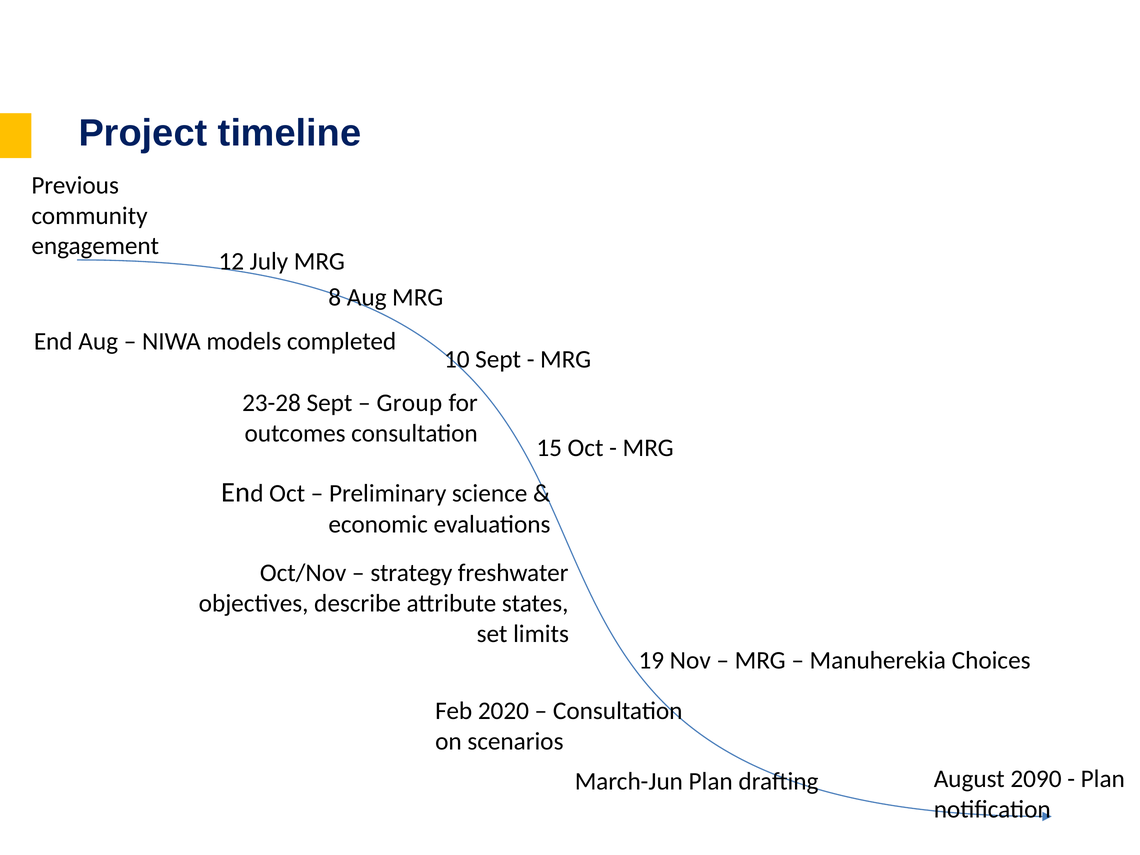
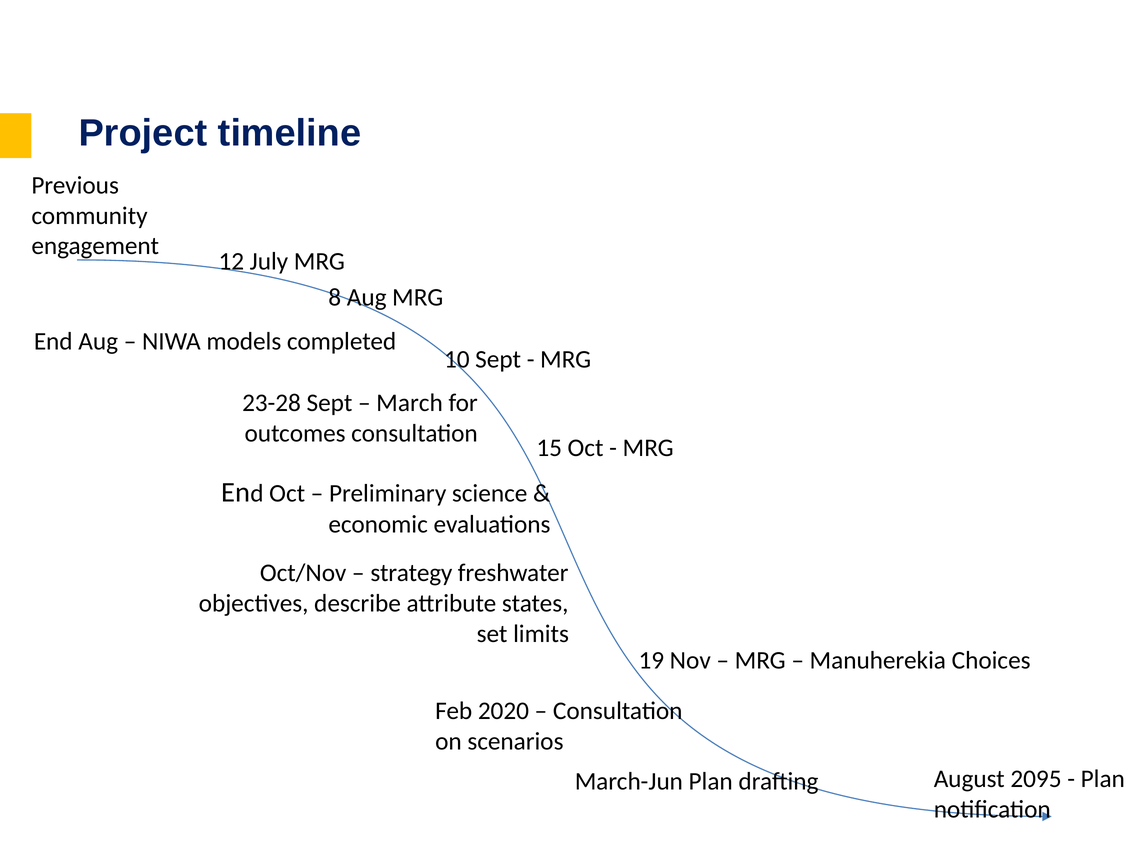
Group: Group -> March (410, 403)
2090: 2090 -> 2095 (1036, 779)
